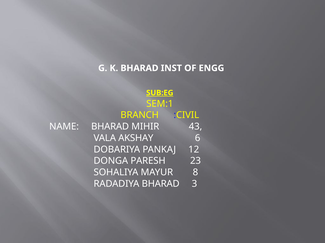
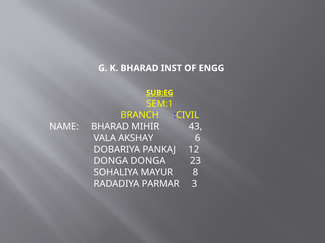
DONGA PARESH: PARESH -> DONGA (148, 161)
RADADIYA BHARAD: BHARAD -> PARMAR (161, 184)
